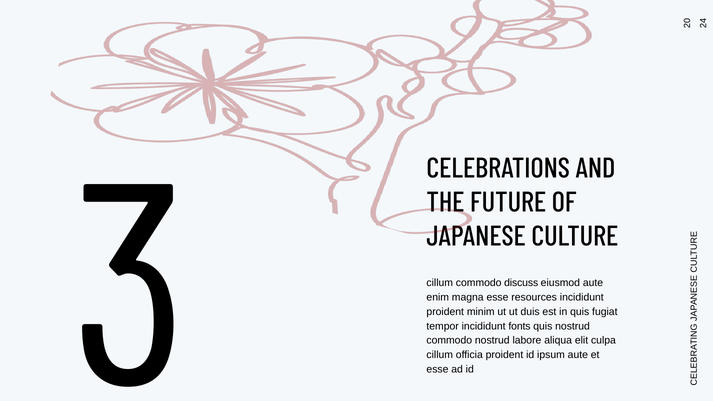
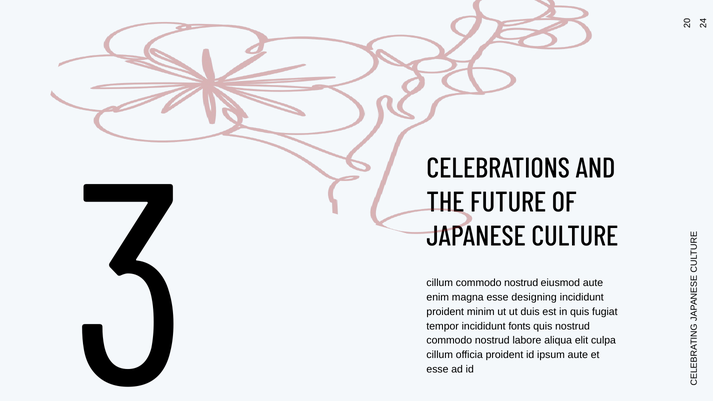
cillum commodo discuss: discuss -> nostrud (521, 283)
resources: resources -> designing (534, 297)
